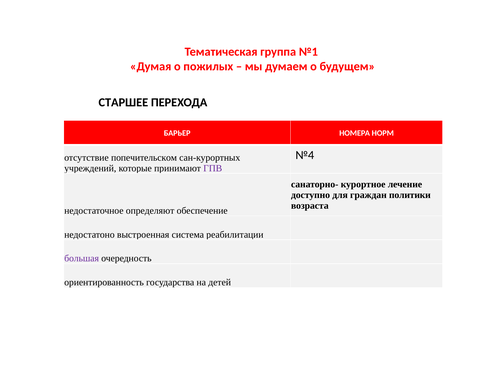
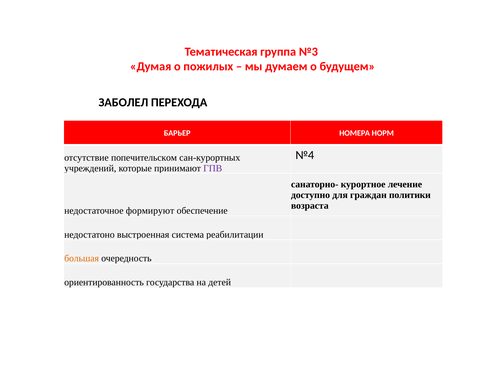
№1: №1 -> №3 (308, 52)
СТАРШЕЕ: СТАРШЕЕ -> ЗАБОЛЕЛ (123, 102)
определяют: определяют -> формируют (150, 211)
большая colour: purple -> orange (82, 259)
